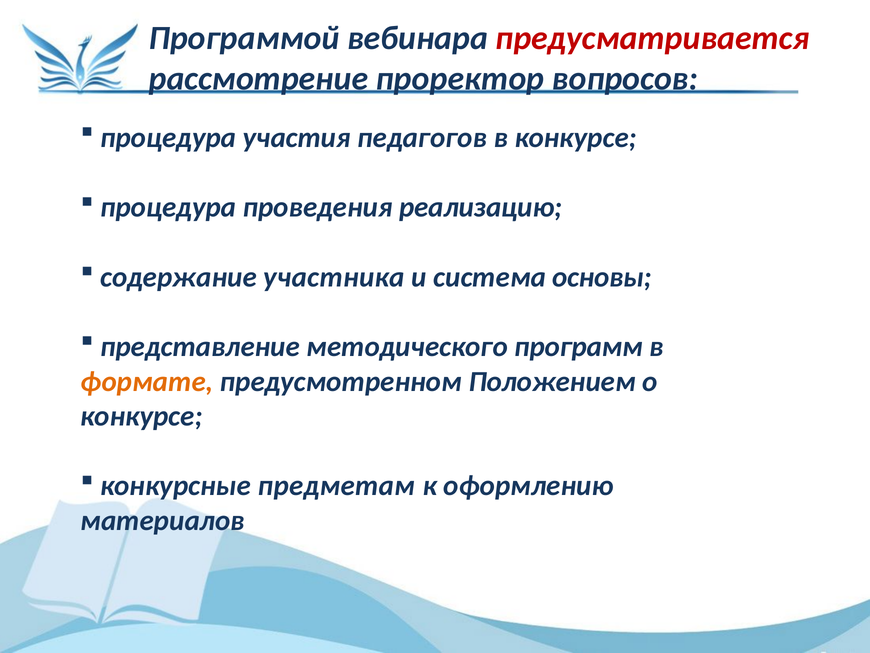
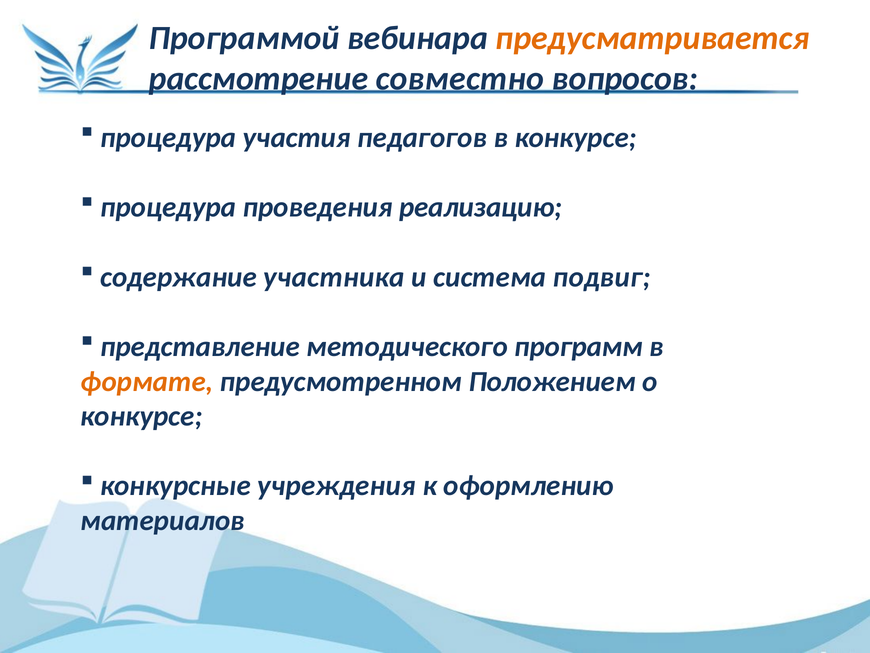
предусматривается colour: red -> orange (653, 38)
проректор: проректор -> совместно (460, 79)
основы: основы -> подвиг (602, 277)
предметам: предметам -> учреждения (337, 486)
